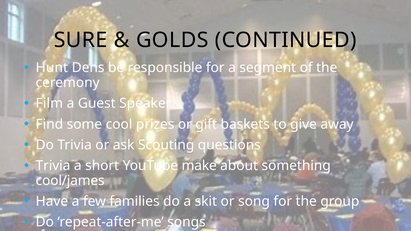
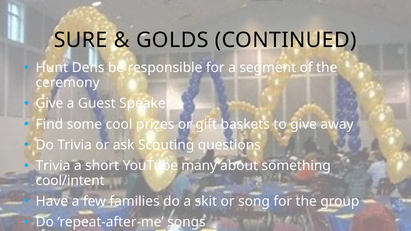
Film: Film -> Give (49, 103)
make: make -> many (199, 166)
cool/james: cool/james -> cool/intent (70, 181)
